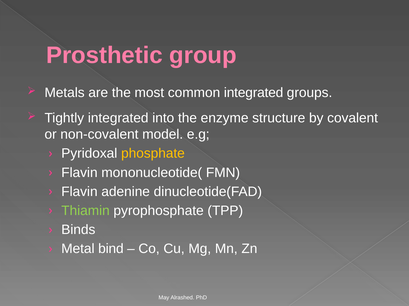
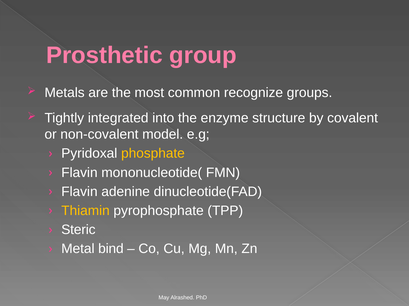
common integrated: integrated -> recognize (254, 93)
Thiamin colour: light green -> yellow (86, 211)
Binds: Binds -> Steric (78, 230)
